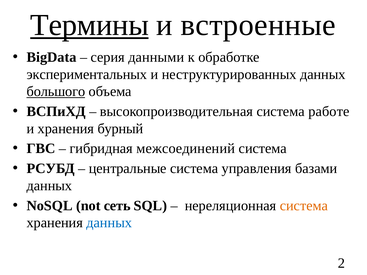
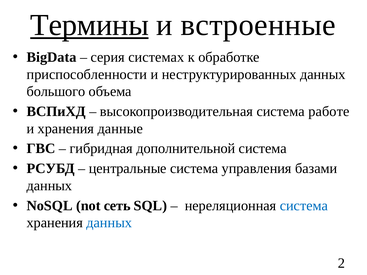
данными: данными -> системах (156, 57)
экспериментальных: экспериментальных -> приспособленности (87, 74)
большого underline: present -> none (56, 92)
бурный: бурный -> данные (120, 129)
межсоединений: межсоединений -> дополнительной (186, 149)
система colour: orange -> blue (304, 206)
